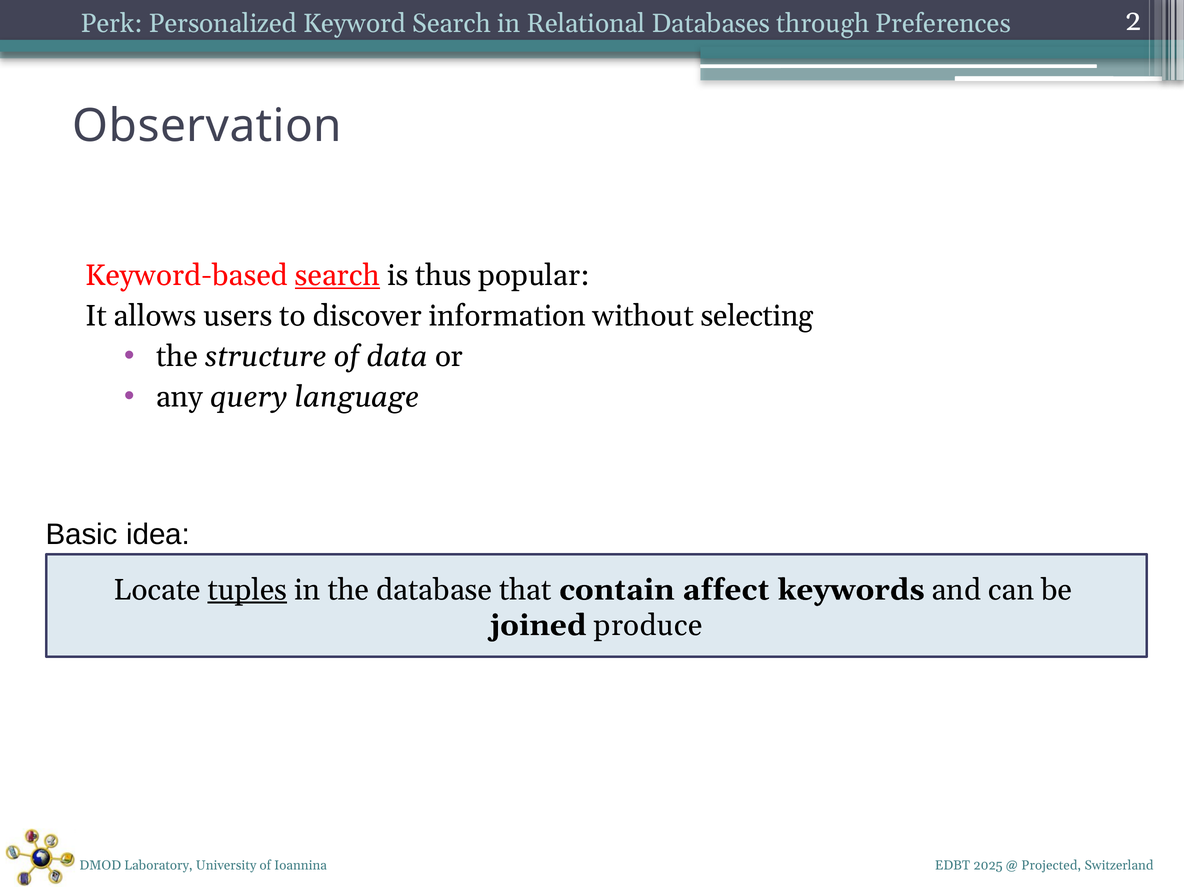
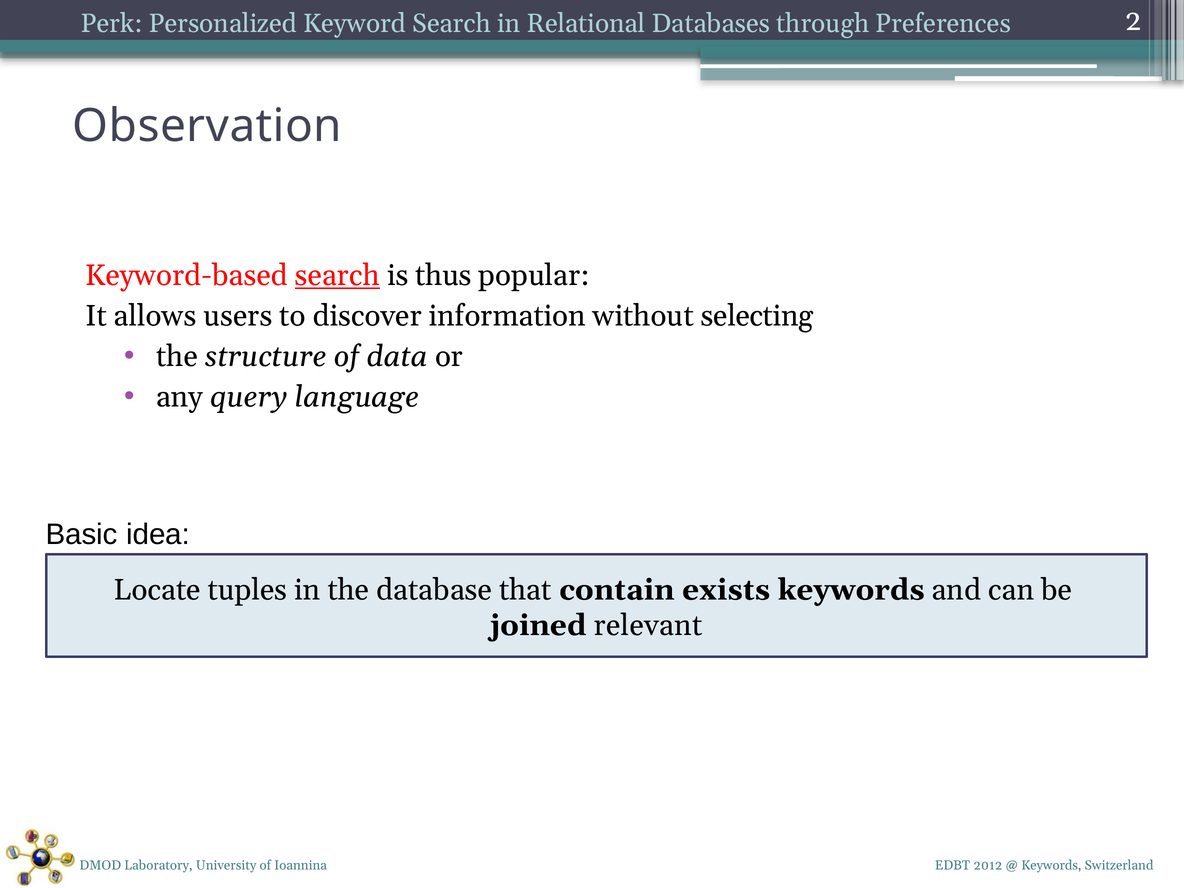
tuples underline: present -> none (247, 590)
affect: affect -> exists (726, 590)
produce: produce -> relevant (648, 625)
2025: 2025 -> 2012 (988, 866)
Projected: Projected -> Keywords (1051, 866)
